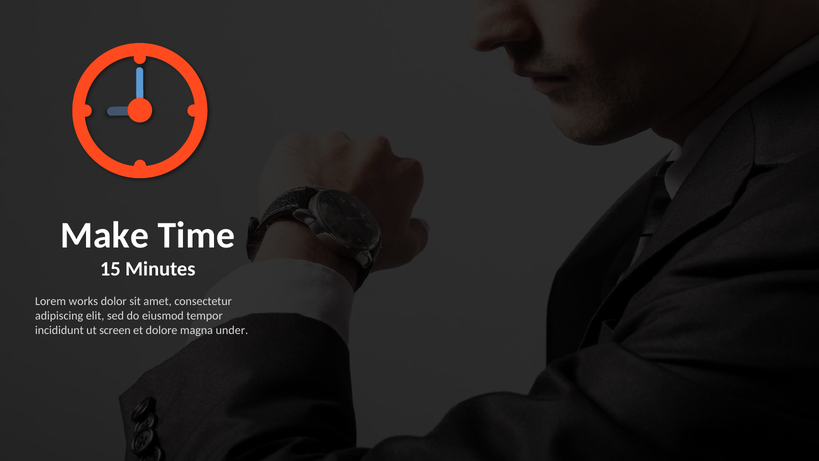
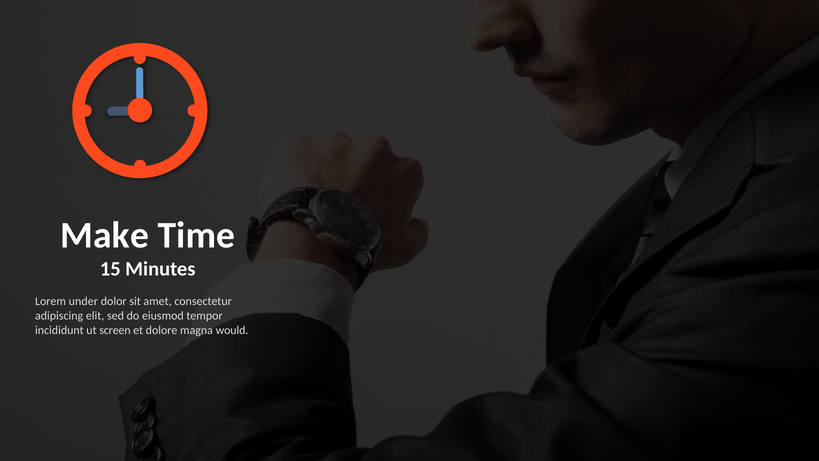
works: works -> under (83, 301)
under: under -> would (232, 330)
